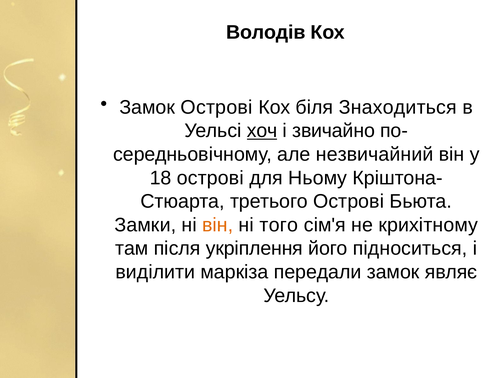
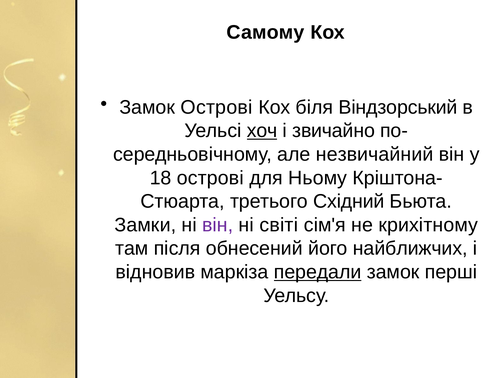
Володів: Володів -> Самому (266, 32)
Знаходиться: Знаходиться -> Віндзорський (398, 107)
третього Острові: Острові -> Східний (349, 201)
він colour: orange -> purple (218, 225)
того: того -> світі (279, 225)
укріплення: укріплення -> обнесений (254, 248)
підноситься: підноситься -> найближчих (410, 248)
виділити: виділити -> відновив (155, 272)
передали underline: none -> present (318, 272)
являє: являє -> перші (451, 272)
